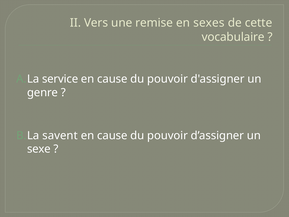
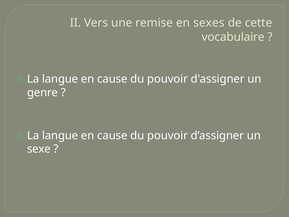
service: service -> langue (60, 79)
savent: savent -> langue (60, 135)
